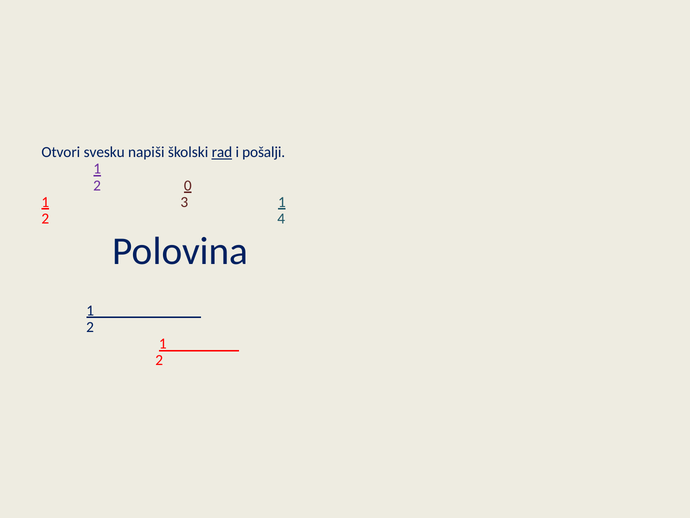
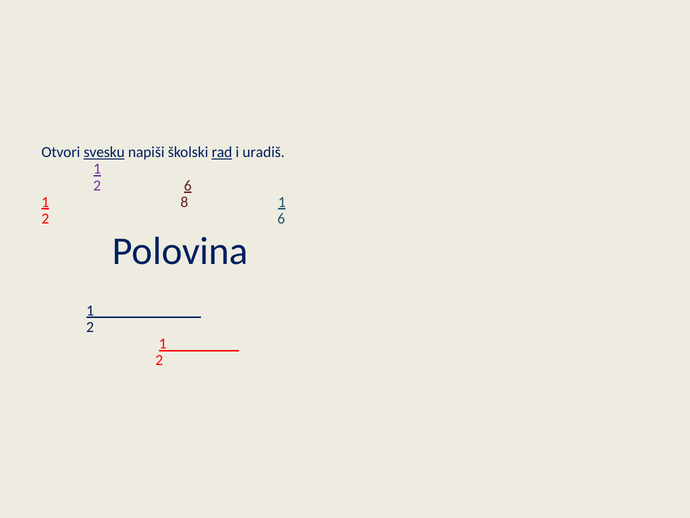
svesku underline: none -> present (104, 152)
pošalji: pošalji -> uradiš (264, 152)
0: 0 -> 6 (188, 185)
3: 3 -> 8 (184, 202)
4: 4 -> 6 (281, 218)
